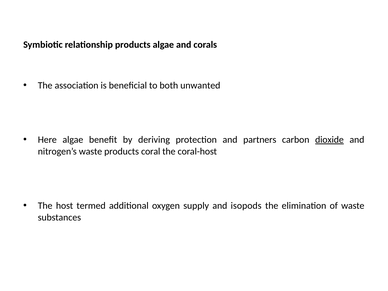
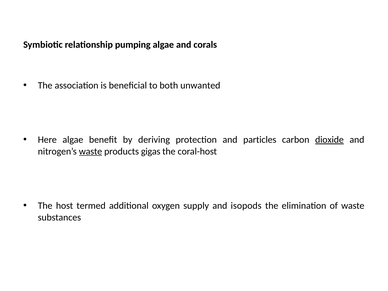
relationship products: products -> pumping (133, 45)
partners: partners -> particles (260, 140)
waste underline: none -> present (91, 151)
coral: coral -> gigas (151, 151)
